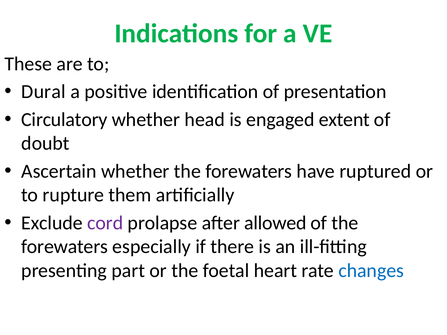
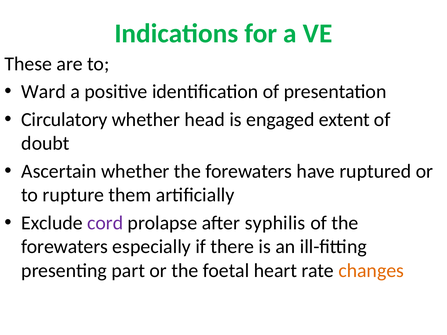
Dural: Dural -> Ward (44, 92)
allowed: allowed -> syphilis (275, 223)
changes colour: blue -> orange (371, 271)
